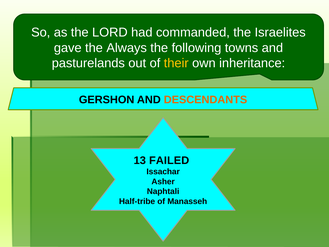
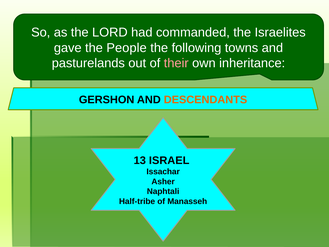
Always: Always -> People (127, 48)
their colour: yellow -> pink (176, 63)
FAILED: FAILED -> ISRAEL (169, 160)
